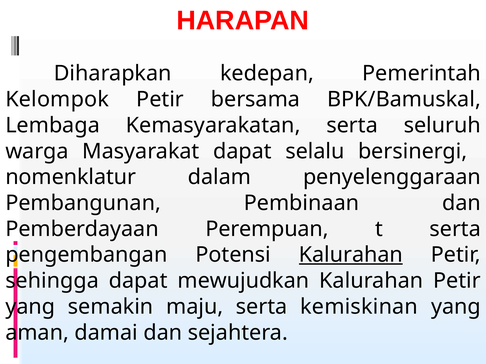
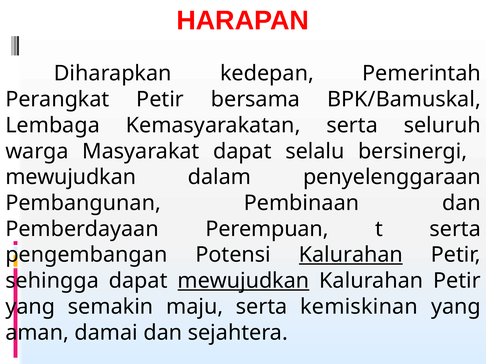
Kelompok: Kelompok -> Perangkat (57, 100)
nomenklatur: nomenklatur -> mewujudkan (71, 177)
mewujudkan underline: none -> present (243, 281)
